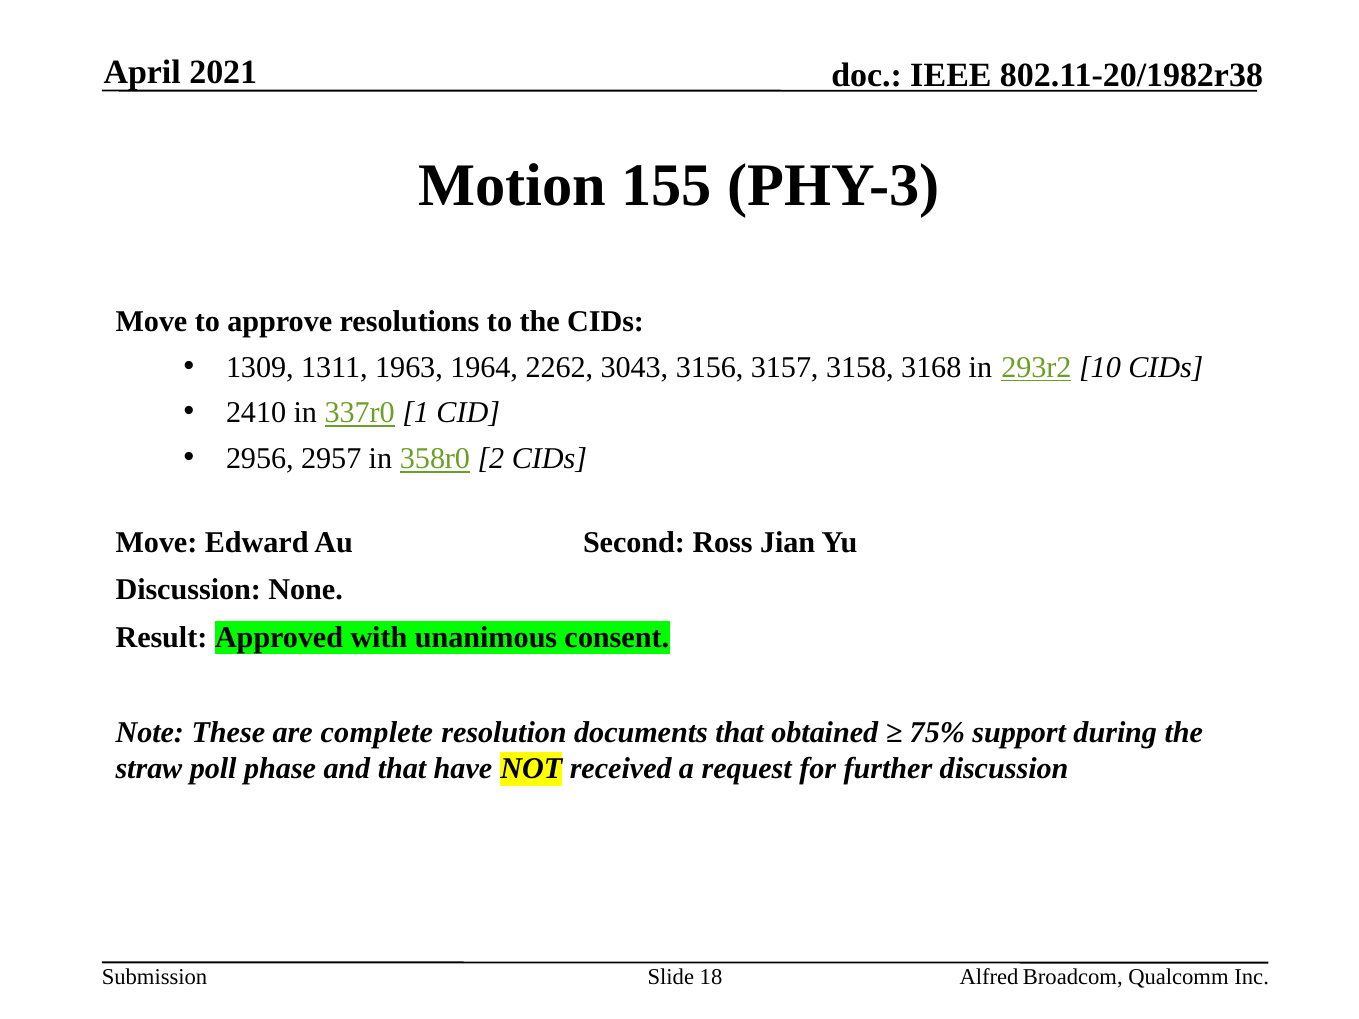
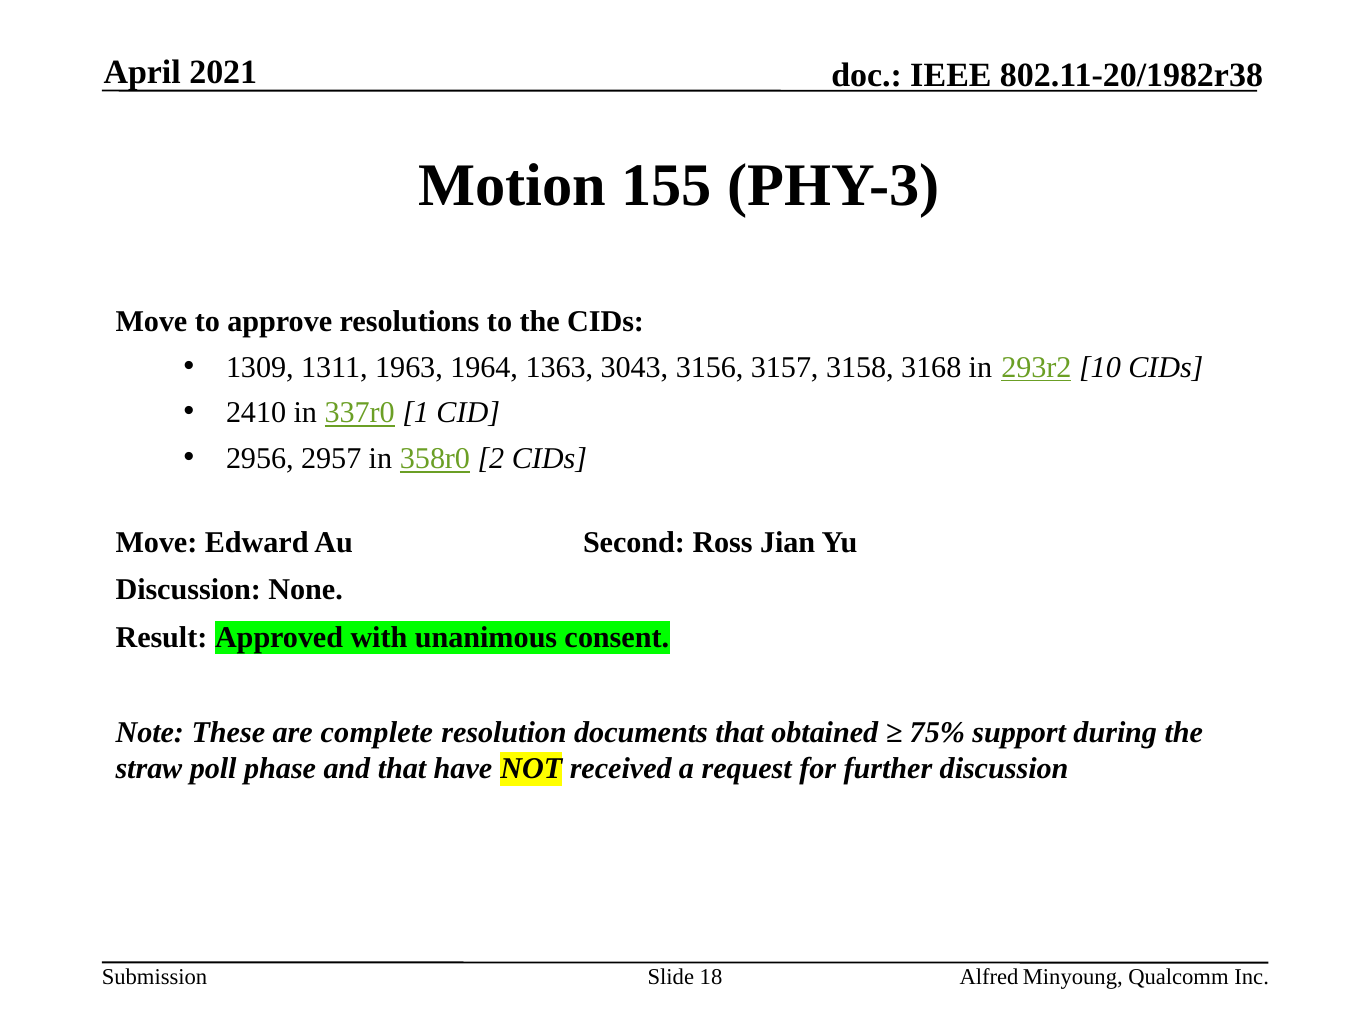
2262: 2262 -> 1363 (559, 367)
Broadcom: Broadcom -> Minyoung (1073, 978)
